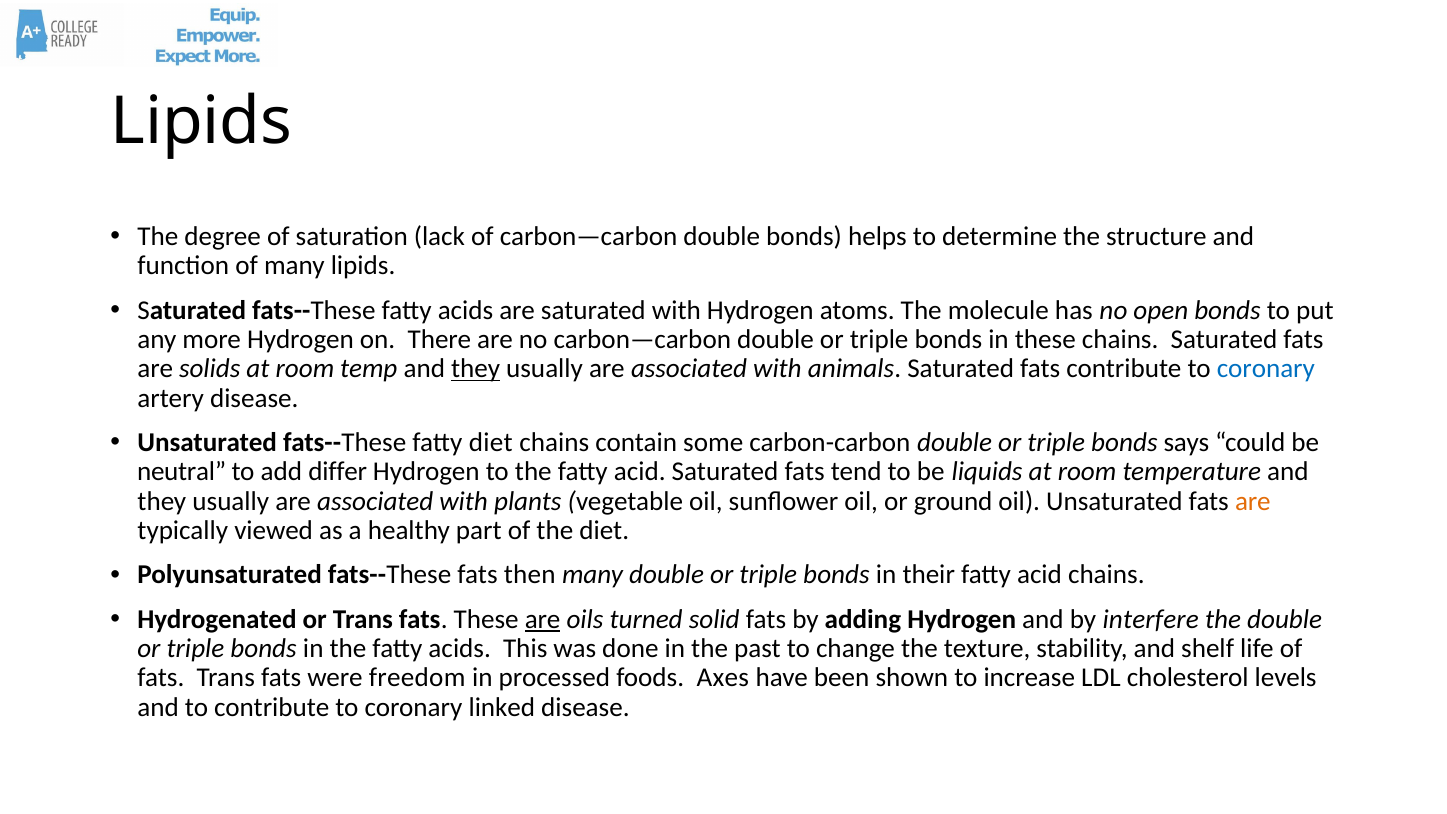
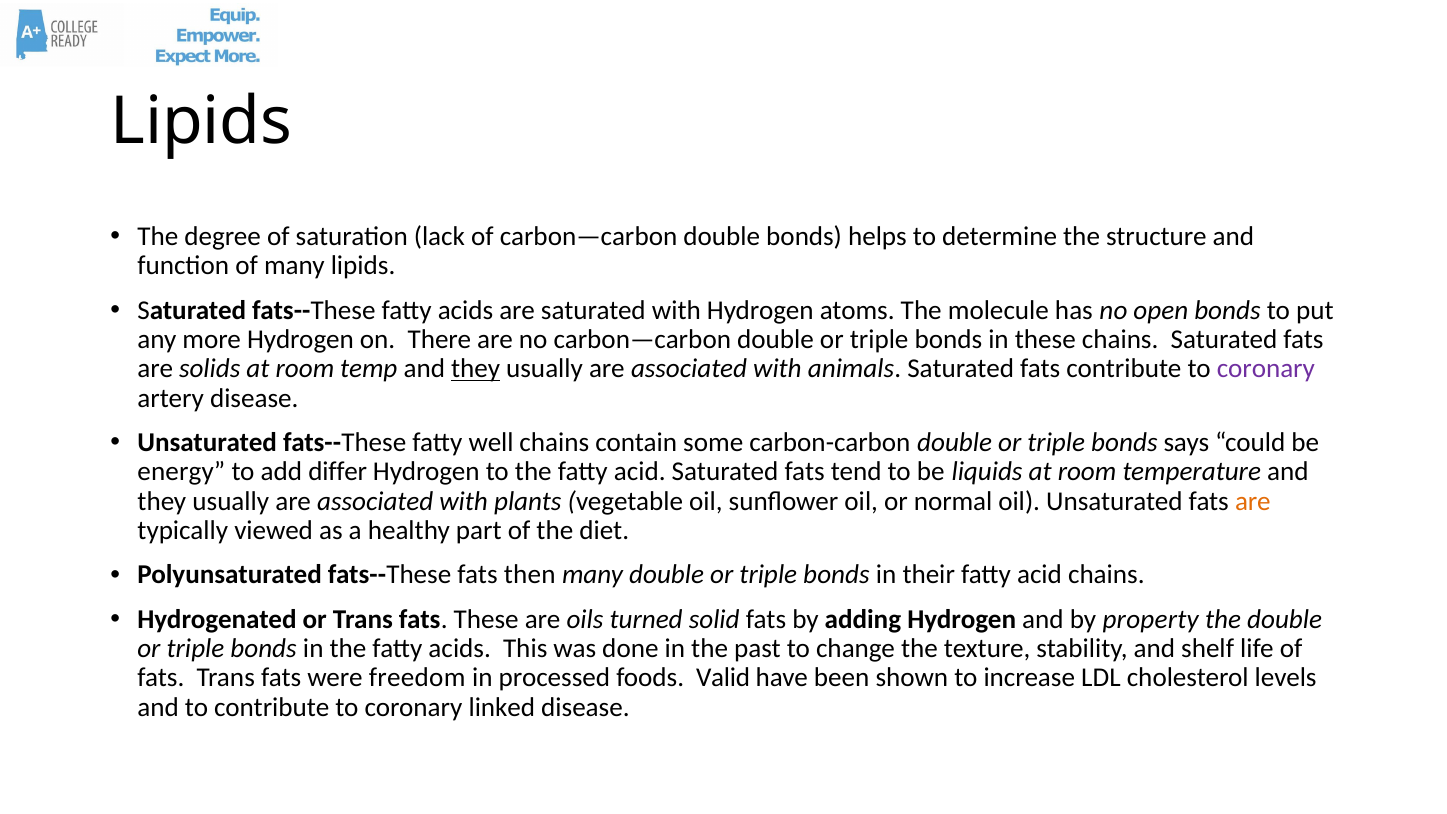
coronary colour: blue -> purple (1266, 369)
fatty diet: diet -> well (491, 443)
neutral: neutral -> energy (181, 472)
ground: ground -> normal (953, 501)
are underline: present -> none (543, 619)
interfere: interfere -> property (1151, 619)
Axes: Axes -> Valid (723, 678)
